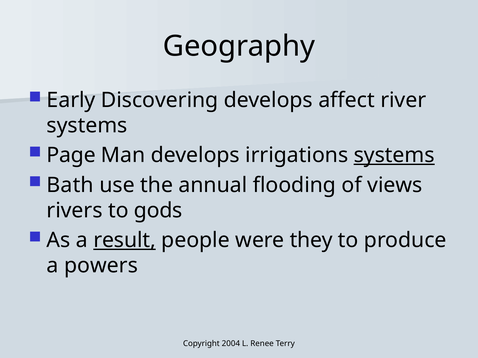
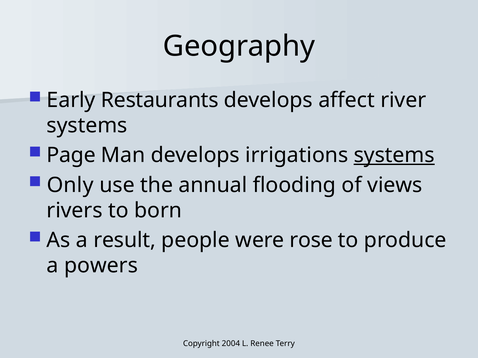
Discovering: Discovering -> Restaurants (160, 100)
Bath: Bath -> Only (70, 185)
gods: gods -> born (158, 211)
result underline: present -> none (125, 241)
they: they -> rose (311, 241)
